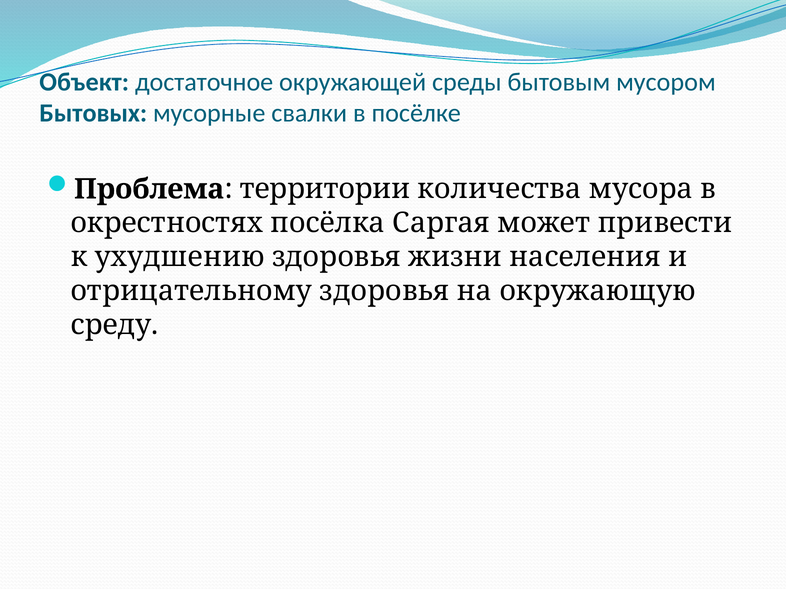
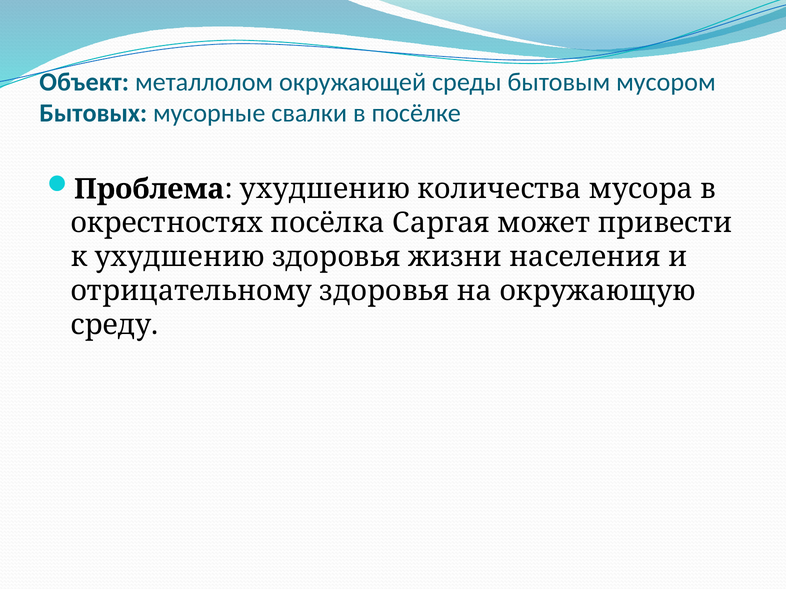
достаточное: достаточное -> металлолом (204, 82)
Проблема территории: территории -> ухудшению (325, 189)
